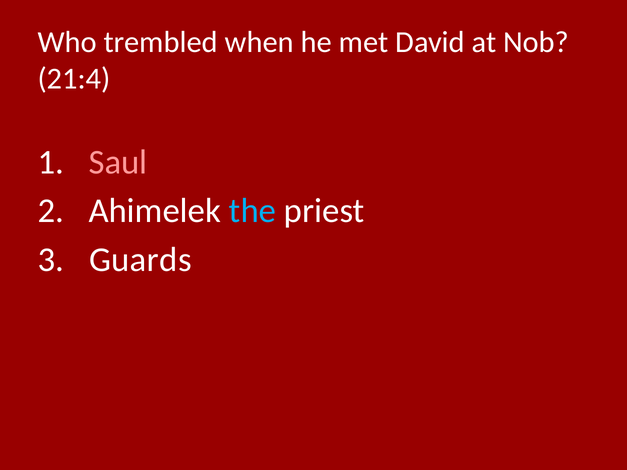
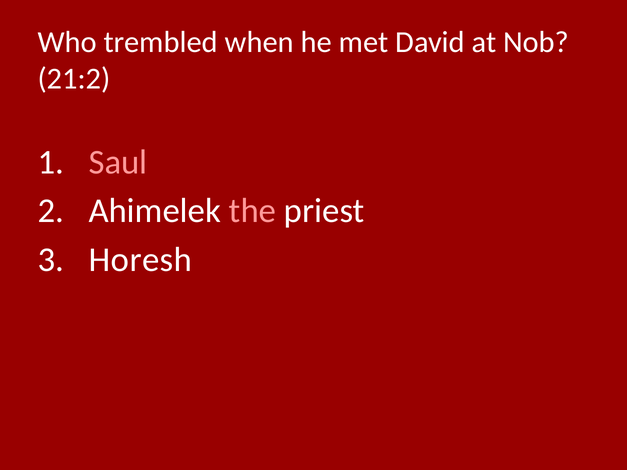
21:4: 21:4 -> 21:2 (74, 79)
the colour: light blue -> pink (253, 211)
Guards: Guards -> Horesh (140, 260)
